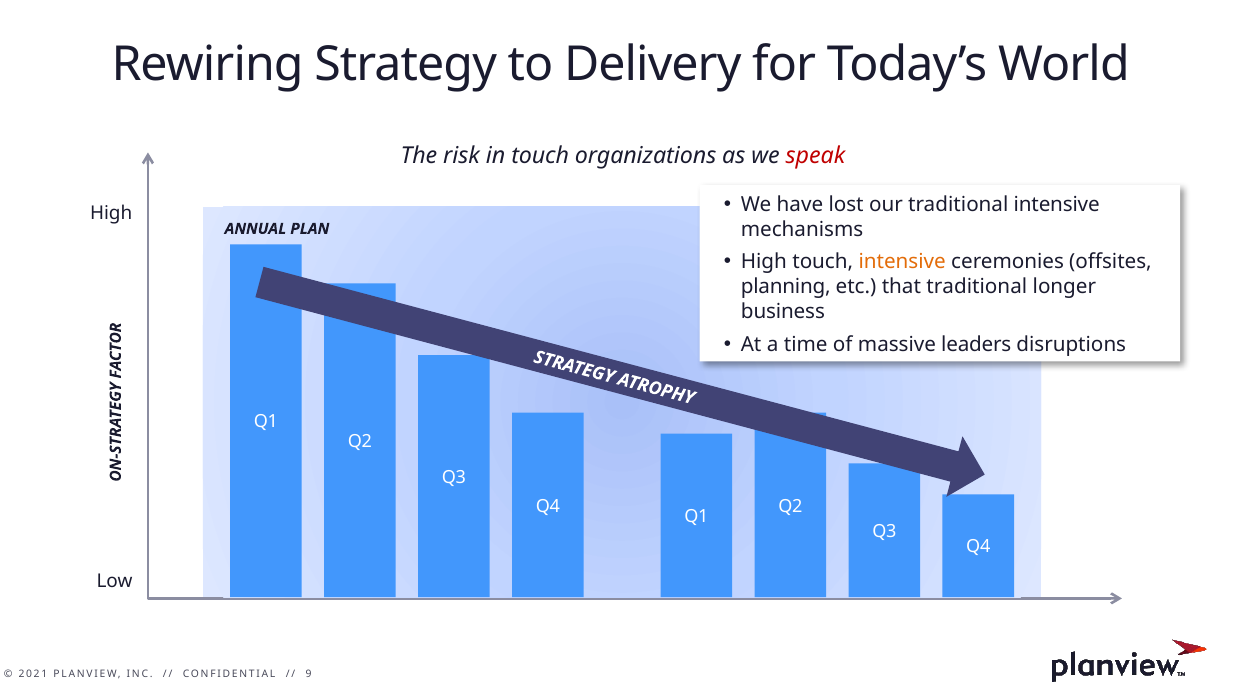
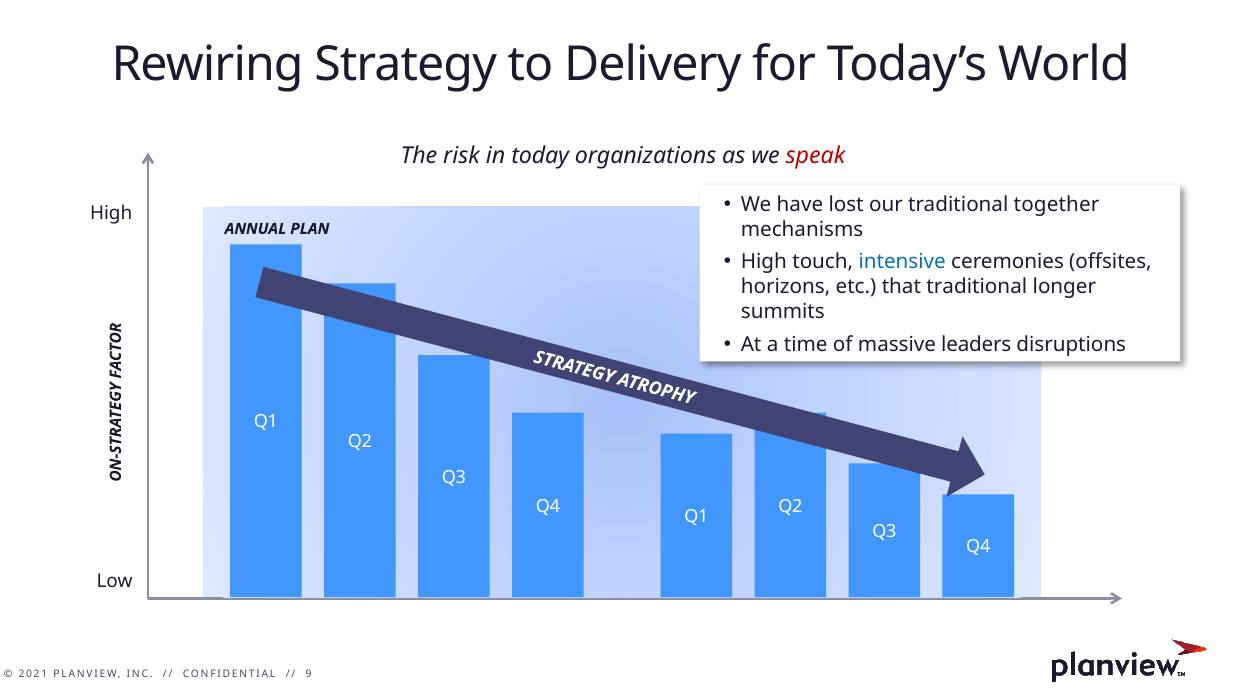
in touch: touch -> today (540, 155)
traditional intensive: intensive -> together (1057, 205)
intensive colour: orange -> blue (902, 262)
planning: planning -> horizons (786, 287)
business: business -> summits (783, 312)
